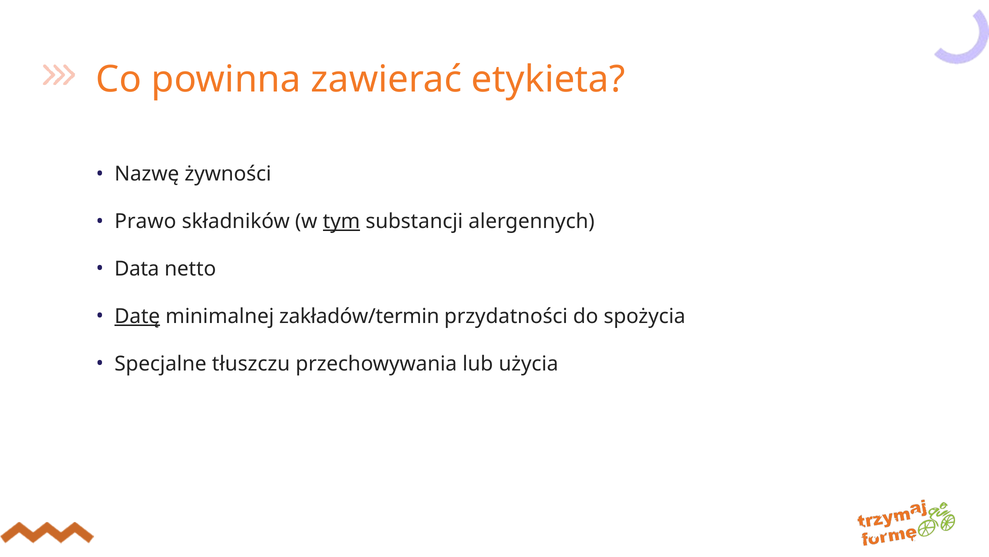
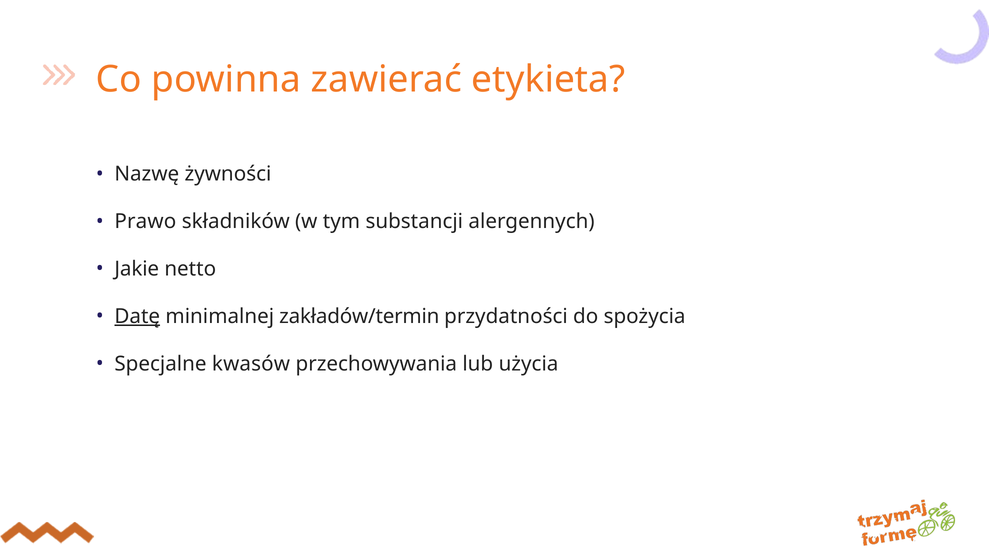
tym underline: present -> none (341, 221)
Data: Data -> Jakie (137, 269)
tłuszczu: tłuszczu -> kwasów (251, 363)
